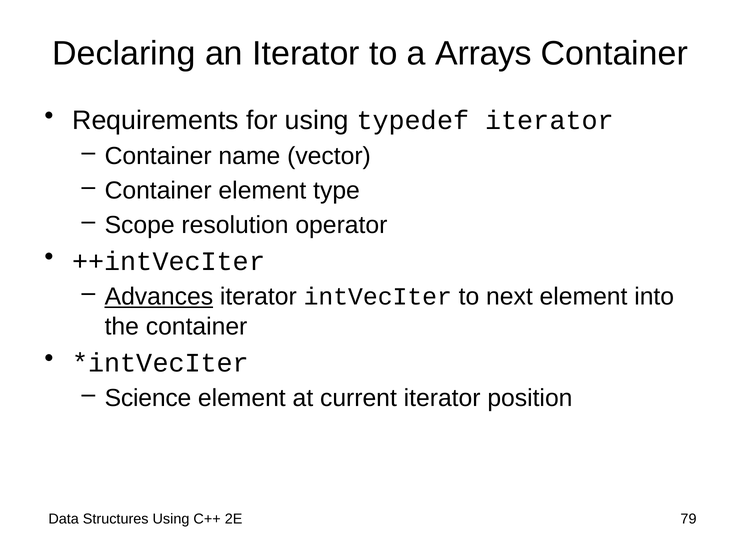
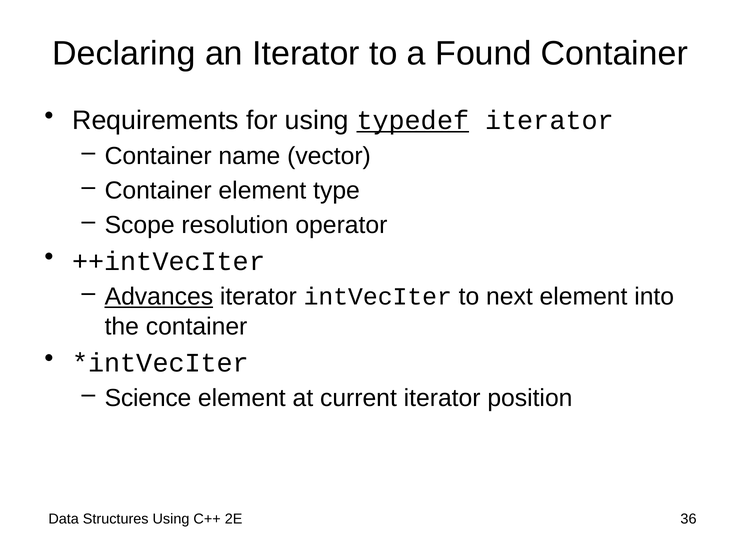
Arrays: Arrays -> Found (483, 54)
typedef underline: none -> present (413, 120)
79: 79 -> 36 (689, 519)
